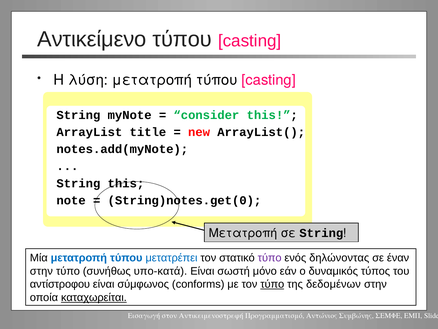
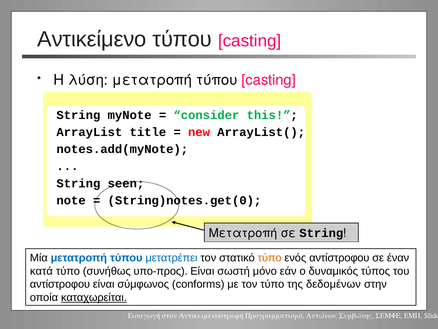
String this: this -> seen (126, 183)
τύπο colour: purple -> orange (270, 258)
ενός δηλώνοντας: δηλώνοντας -> αντίστροφου (339, 258)
στην: στην -> κατά (41, 271)
υπο-κατά: υπο-κατά -> υπο-προς (161, 271)
τύπο underline: present -> none (272, 284)
